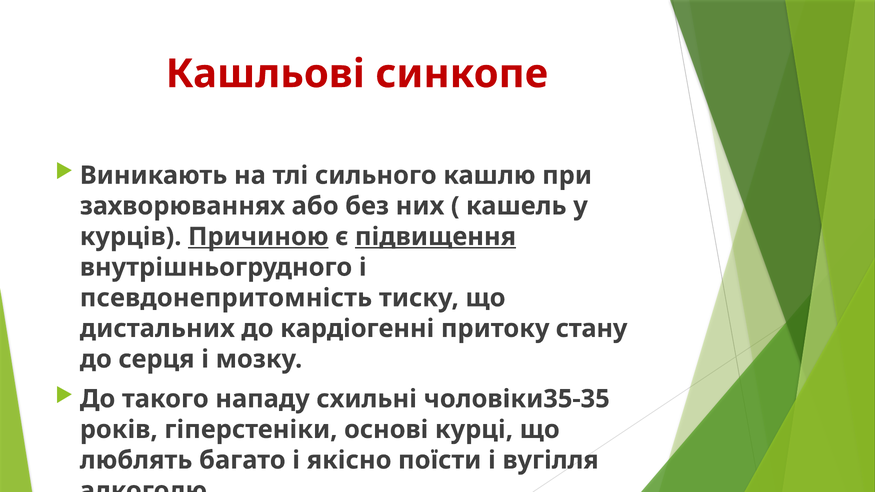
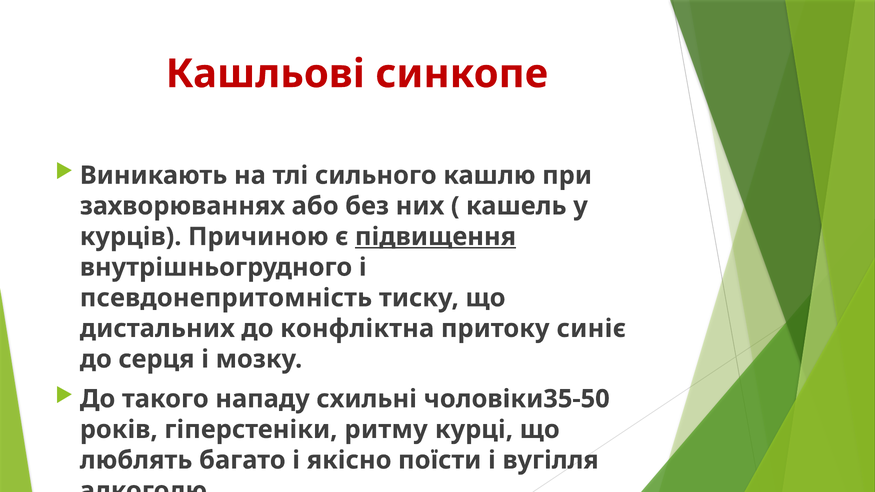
Причиною underline: present -> none (258, 237)
кардіогенні: кардіогенні -> конфліктна (357, 329)
стану: стану -> синіє (591, 329)
чоловіки35-35: чоловіки35-35 -> чоловіки35-50 (517, 399)
основі: основі -> ритму (386, 430)
